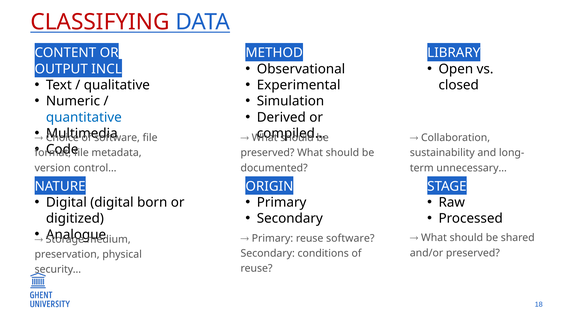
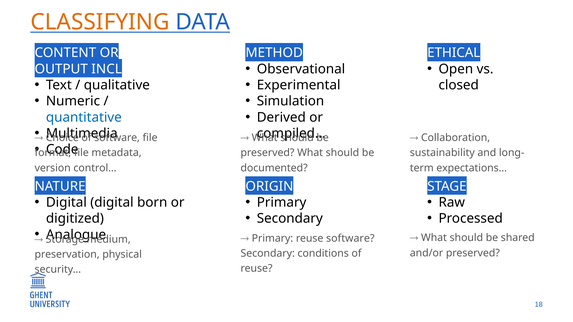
CLASSIFYING colour: red -> orange (100, 22)
LIBRARY: LIBRARY -> ETHICAL (454, 53)
unnecessary…: unnecessary… -> expectations… (472, 168)
